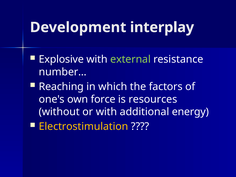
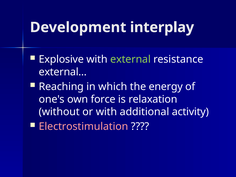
number…: number… -> external… (63, 72)
factors: factors -> energy (166, 87)
resources: resources -> relaxation (153, 99)
energy: energy -> activity (190, 112)
Electrostimulation colour: yellow -> pink (83, 126)
